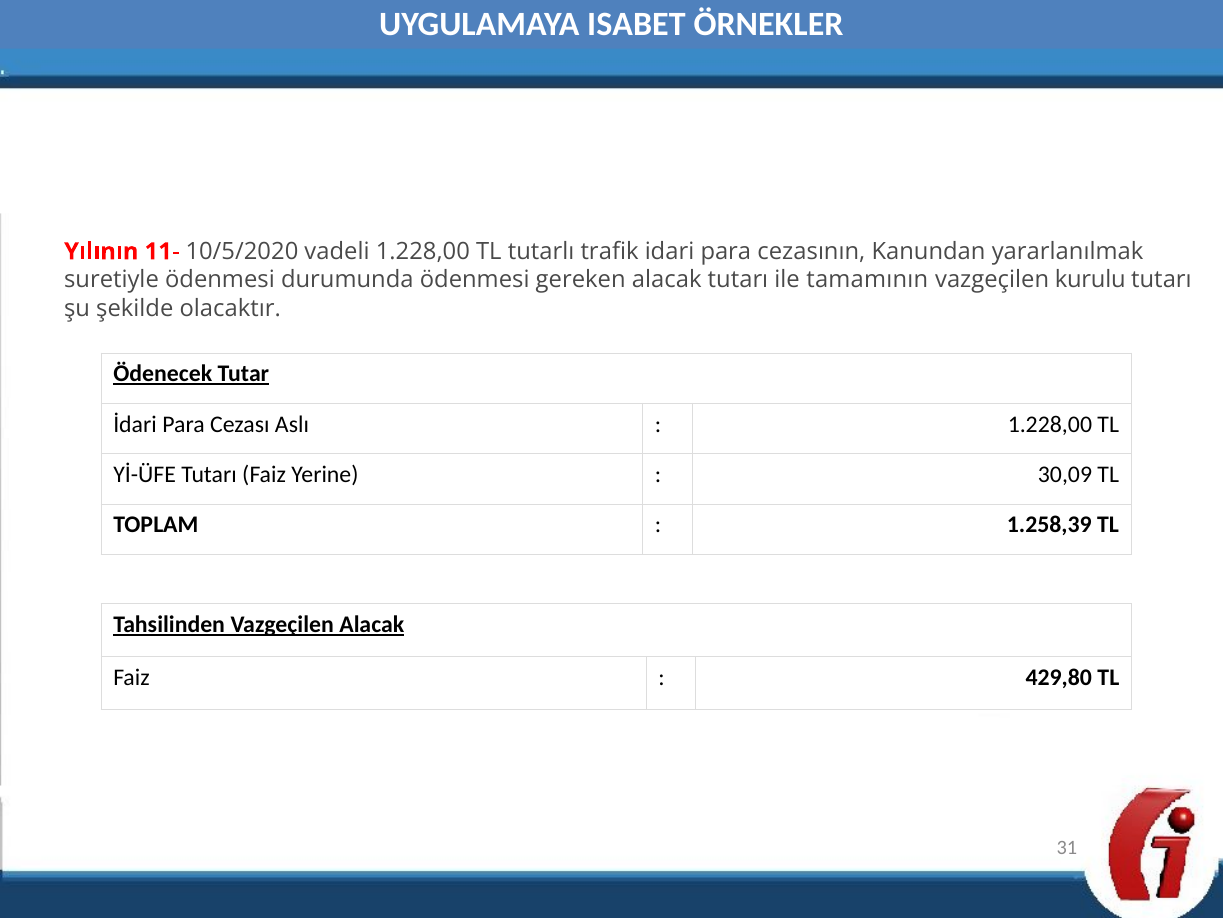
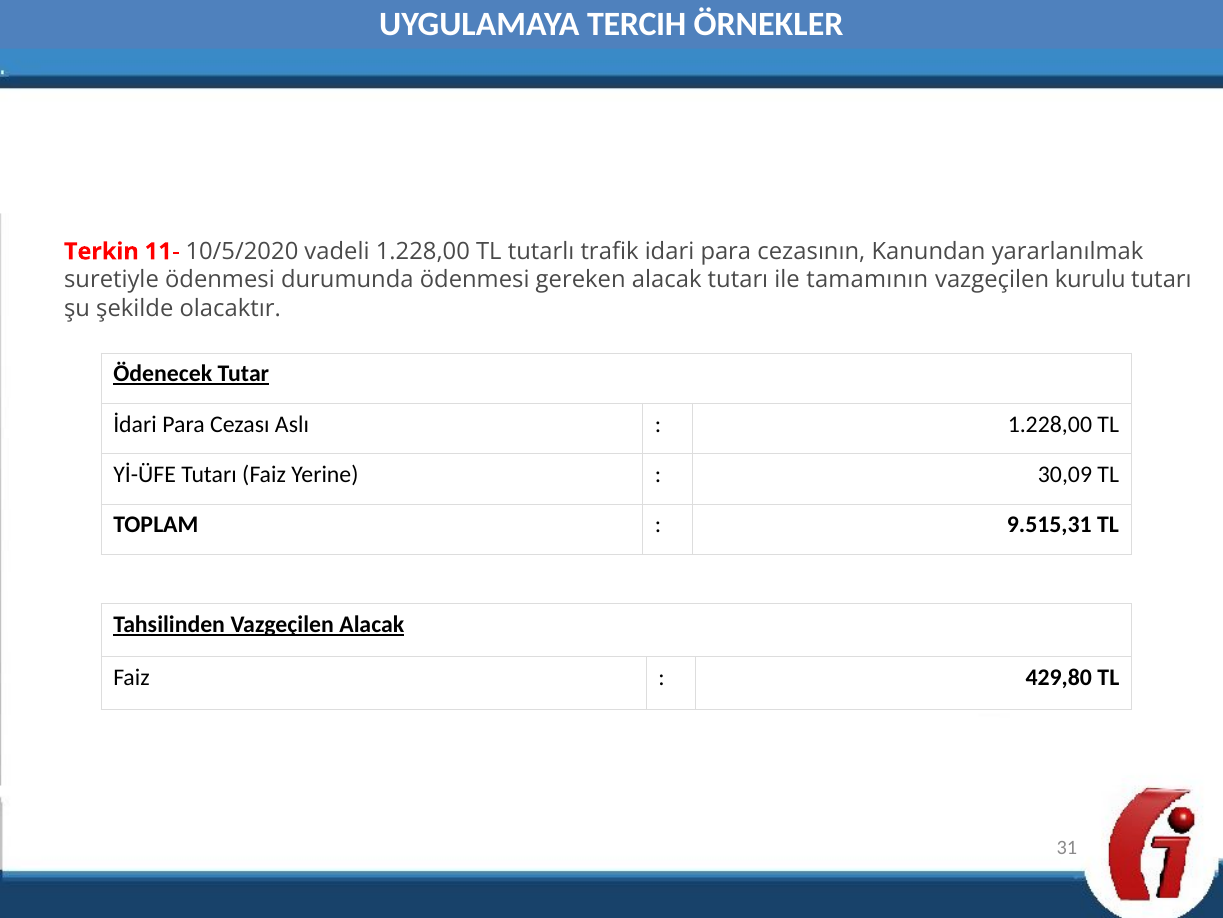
ISABET: ISABET -> TERCIH (637, 24)
Yılının: Yılının -> Terkin (101, 251)
1.258,39: 1.258,39 -> 9.515,31 (1049, 525)
